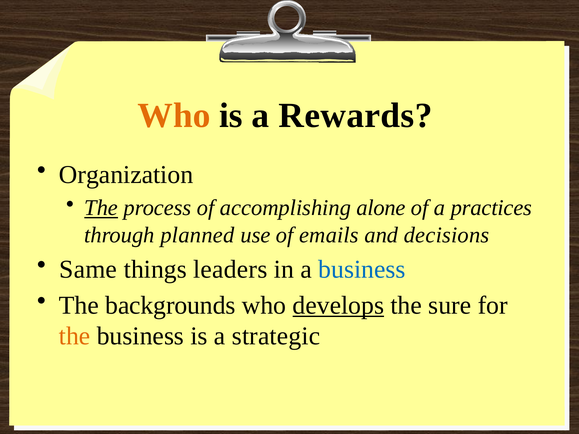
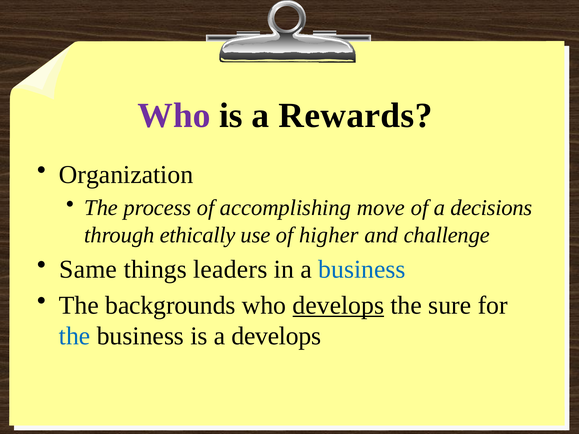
Who colour: orange -> purple (174, 116)
The underline: present -> none (101, 208)
alone: alone -> move (381, 208)
practices: practices -> decisions (491, 208)
planned: planned -> ethically (198, 235)
emails: emails -> higher (329, 235)
decisions: decisions -> challenge (447, 235)
the colour: orange -> blue (75, 336)
a strategic: strategic -> develops (276, 336)
